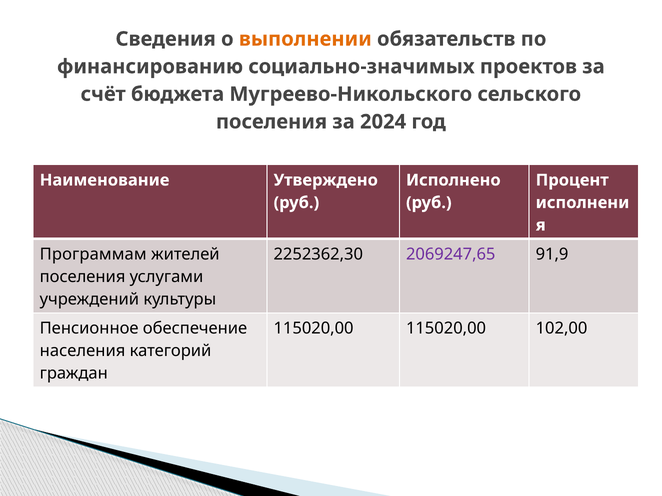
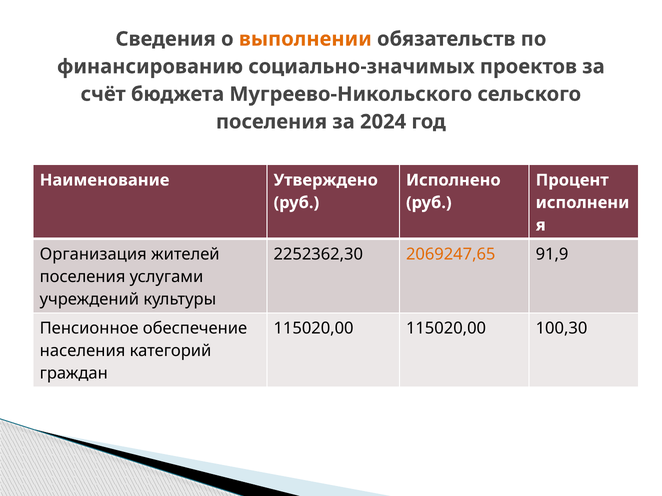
Программам: Программам -> Организация (93, 255)
2069247,65 colour: purple -> orange (451, 255)
102,00: 102,00 -> 100,30 (562, 329)
